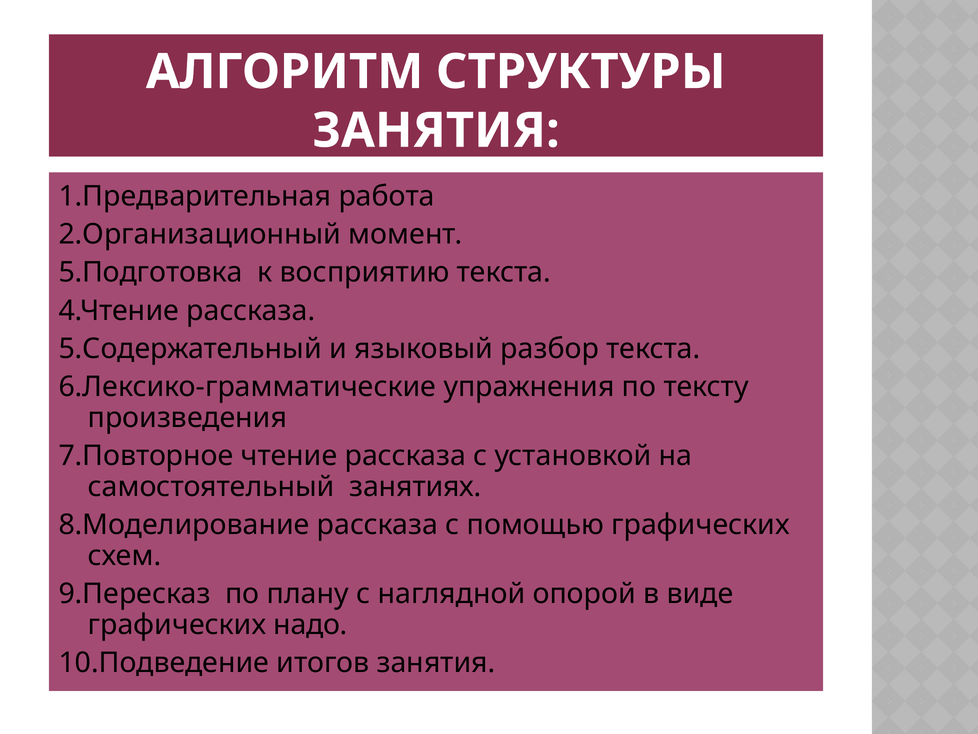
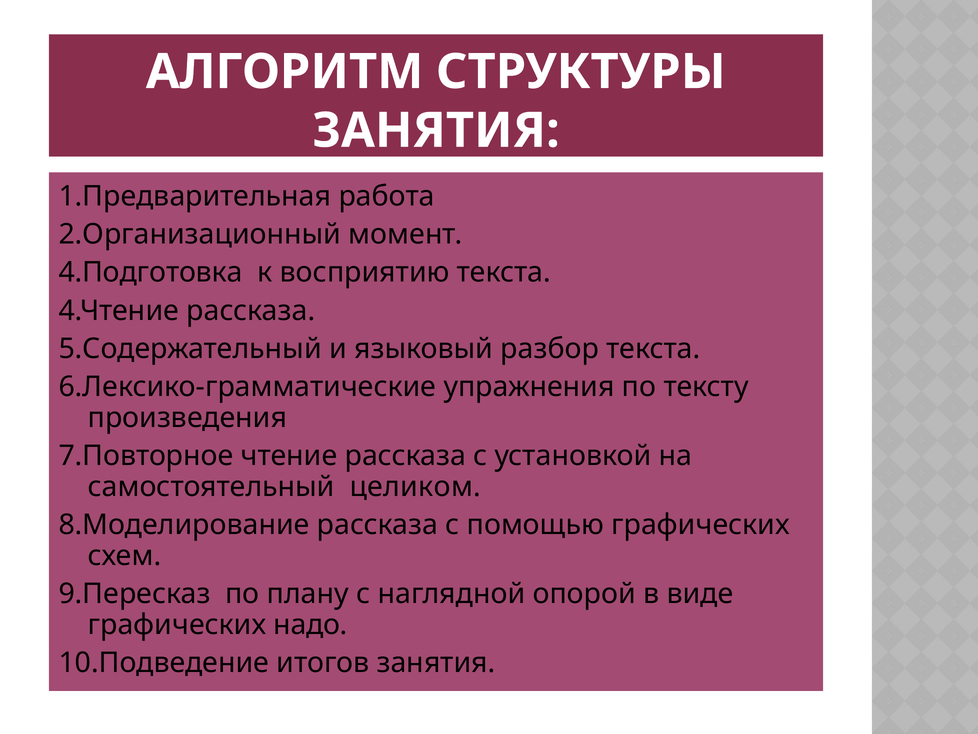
5.Подготовка: 5.Подготовка -> 4.Подготовка (151, 272)
занятиях: занятиях -> целиком (415, 486)
